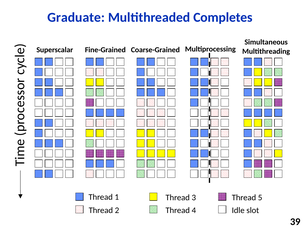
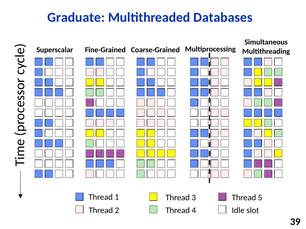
Completes: Completes -> Databases (223, 17)
